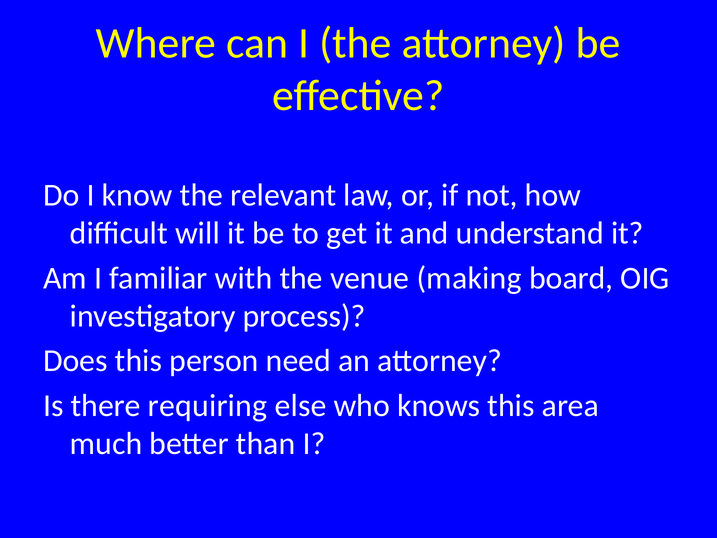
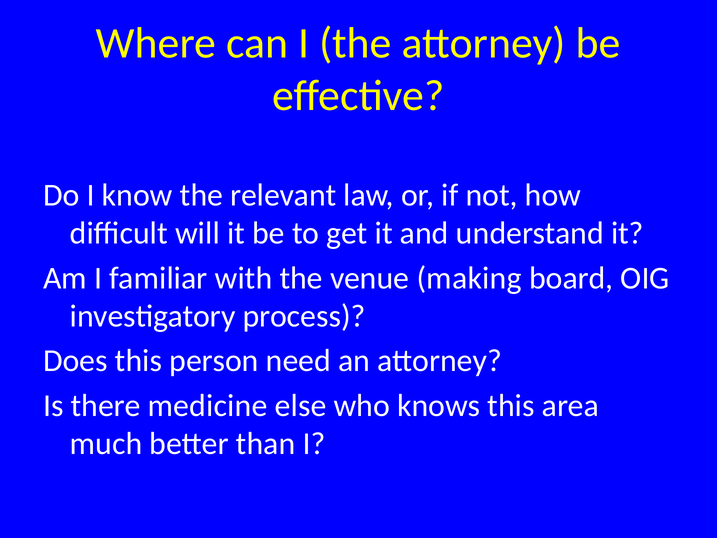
requiring: requiring -> medicine (208, 405)
